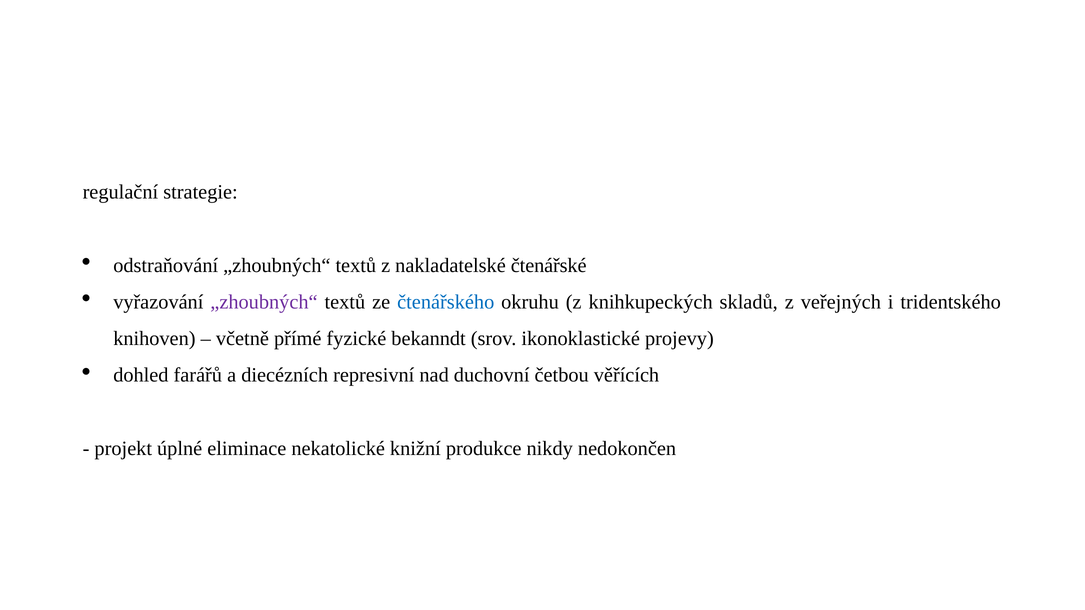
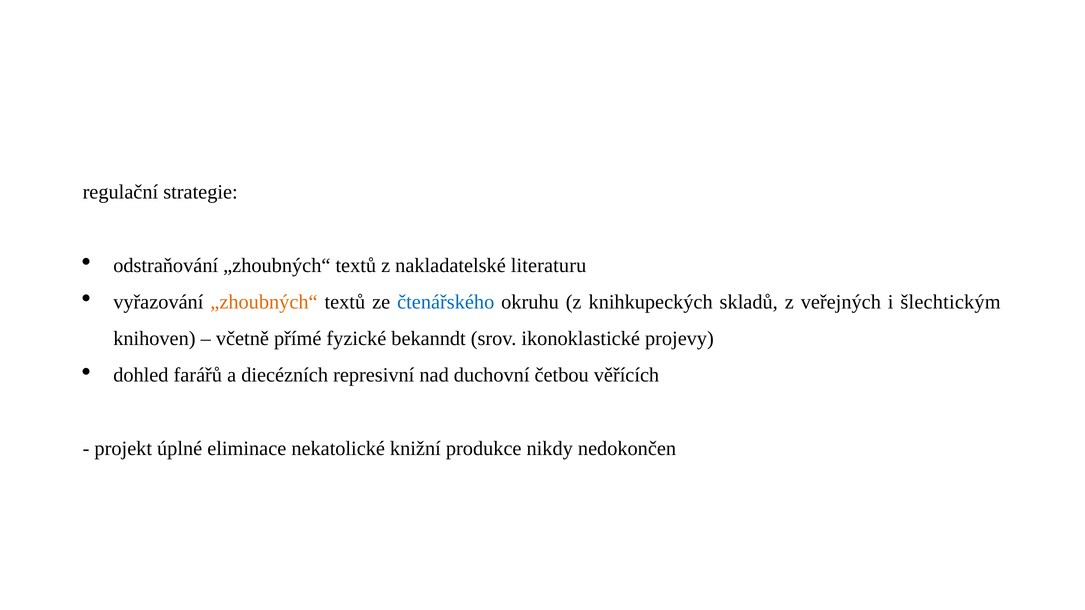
čtenářské: čtenářské -> literaturu (549, 266)
„zhoubných“ colour: purple -> orange (264, 302)
tridentského: tridentského -> šlechtickým (951, 302)
